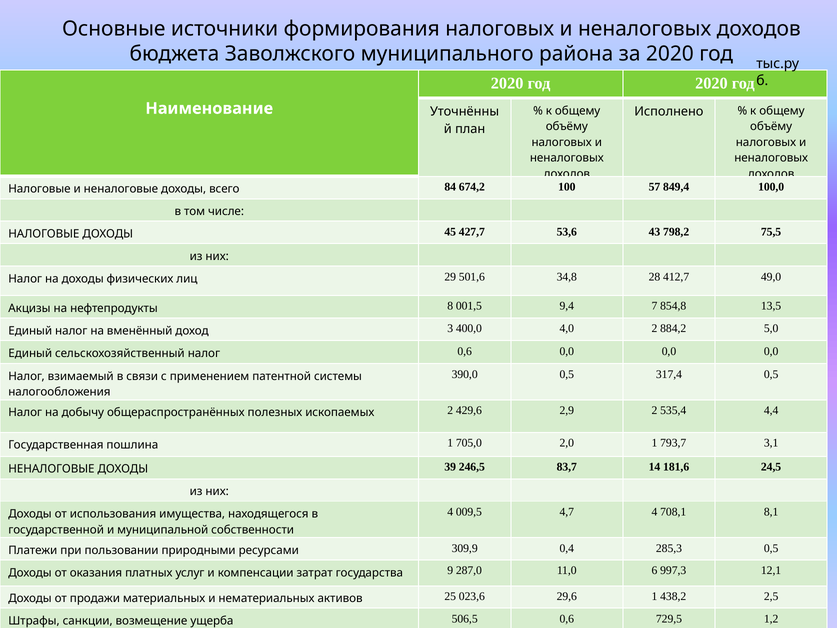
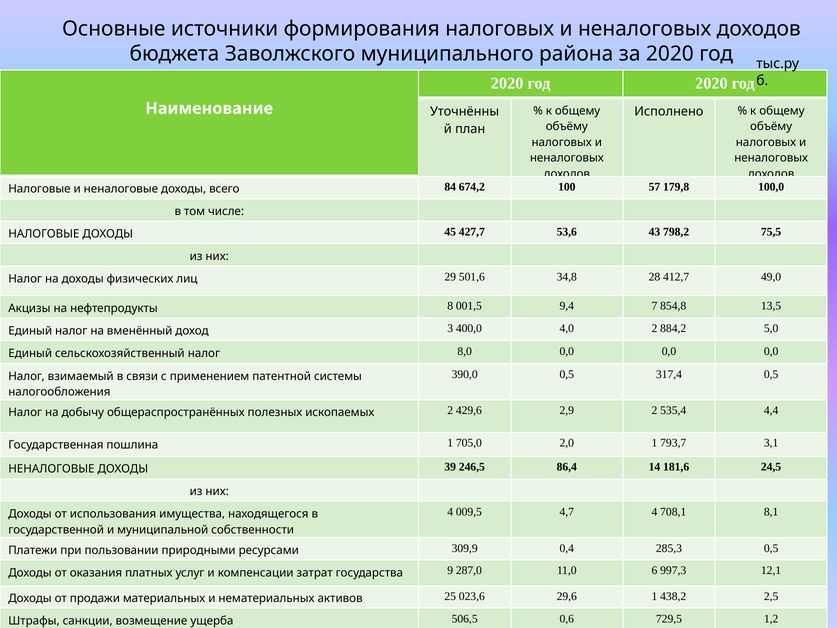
849,4: 849,4 -> 179,8 (676, 187)
налог 0,6: 0,6 -> 8,0 (465, 351)
83,7: 83,7 -> 86,4 (567, 467)
